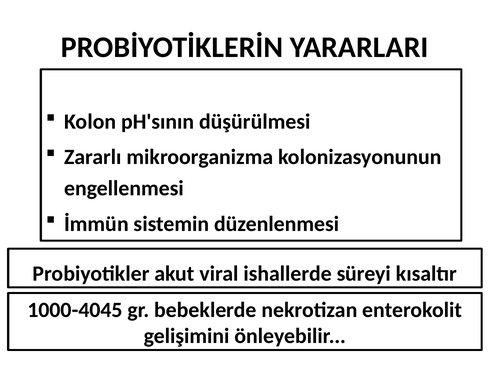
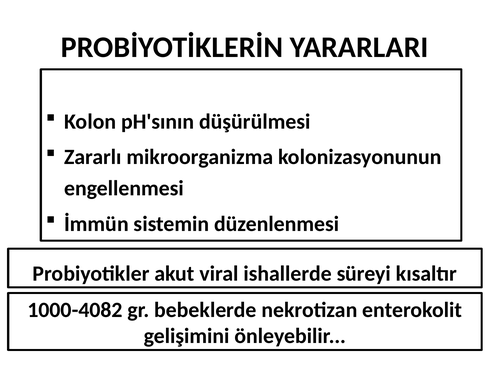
1000-4045: 1000-4045 -> 1000-4082 (75, 310)
